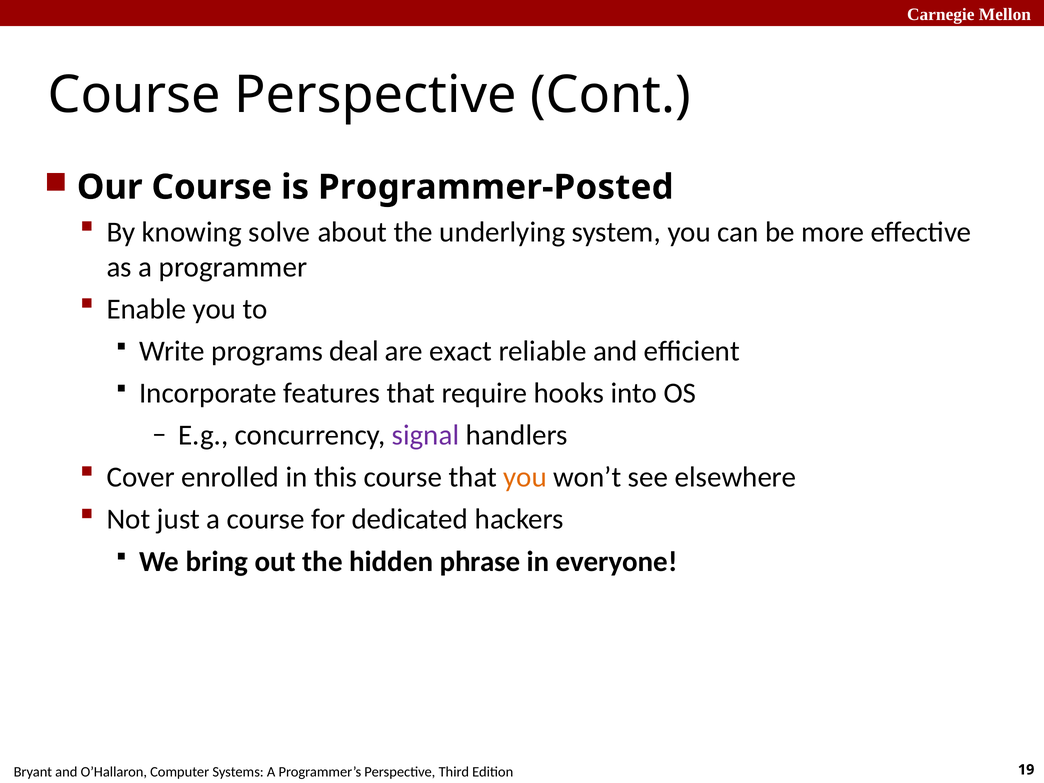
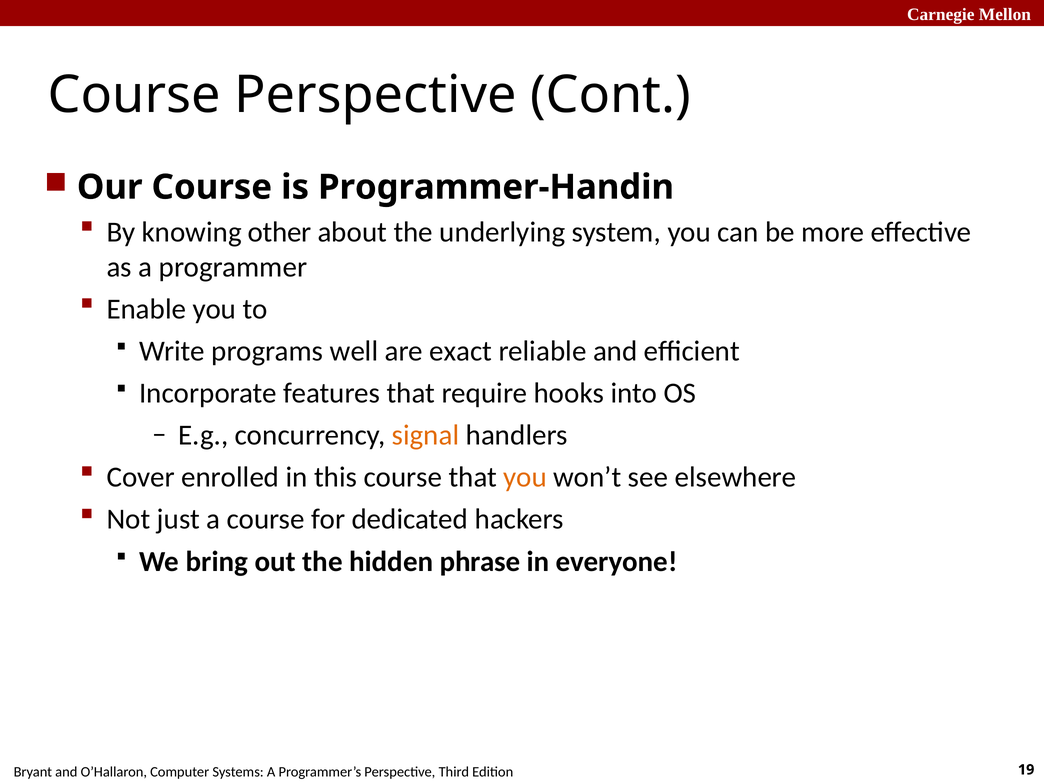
Programmer-Posted: Programmer-Posted -> Programmer-Handin (496, 187)
solve: solve -> other (280, 232)
deal: deal -> well (354, 351)
signal colour: purple -> orange (425, 435)
